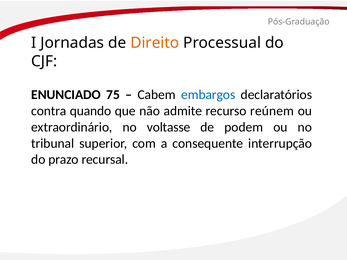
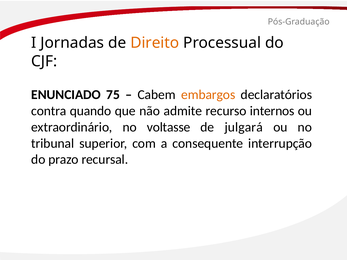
embargos colour: blue -> orange (208, 95)
reúnem: reúnem -> internos (272, 111)
podem: podem -> julgará (244, 127)
